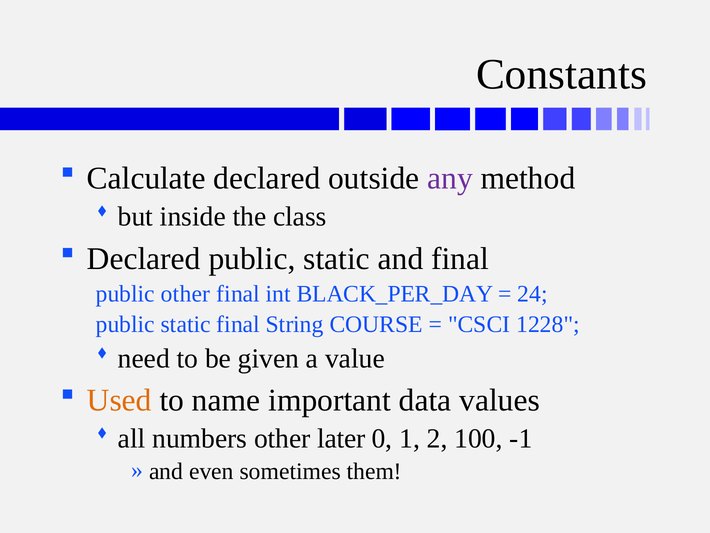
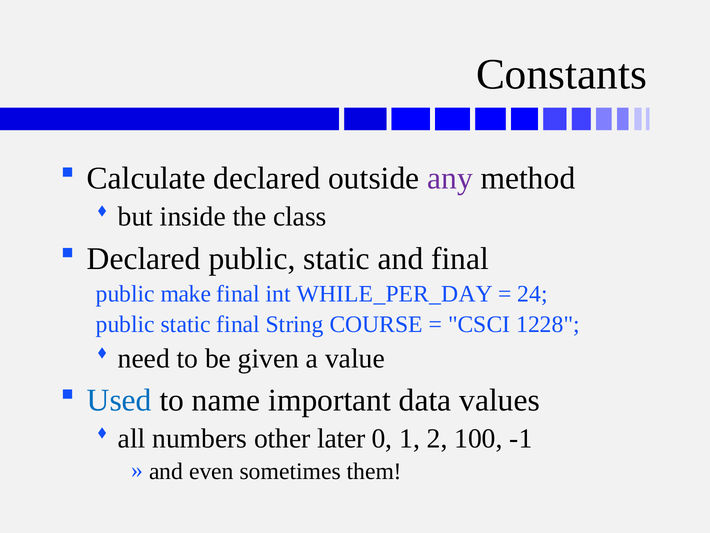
public other: other -> make (186, 293)
BLACK_PER_DAY: BLACK_PER_DAY -> WHILE_PER_DAY (395, 293)
Used colour: orange -> blue (119, 400)
